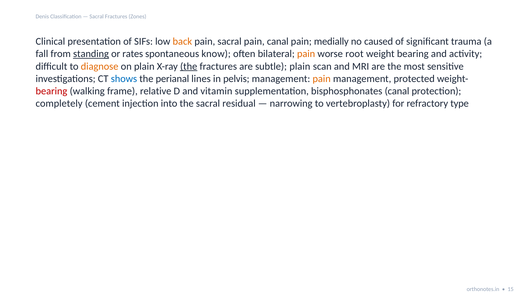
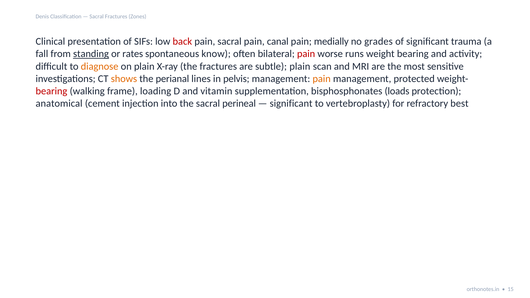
back colour: orange -> red (182, 42)
caused: caused -> grades (379, 42)
pain colour: orange -> red (306, 54)
root: root -> runs (354, 54)
the underline: present -> none (189, 66)
shows colour: blue -> orange (124, 79)
relative: relative -> loading (156, 91)
bisphosphonates canal: canal -> loads (397, 91)
completely: completely -> anatomical (59, 103)
residual: residual -> perineal (239, 103)
narrowing: narrowing -> significant (291, 103)
type: type -> best (459, 103)
